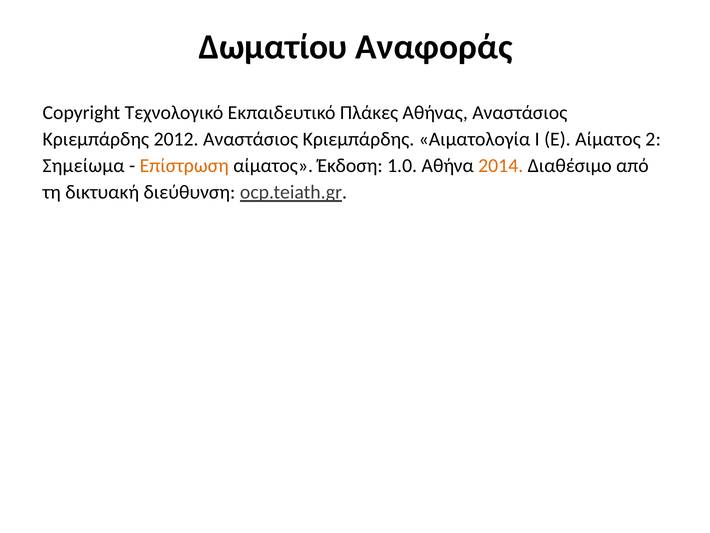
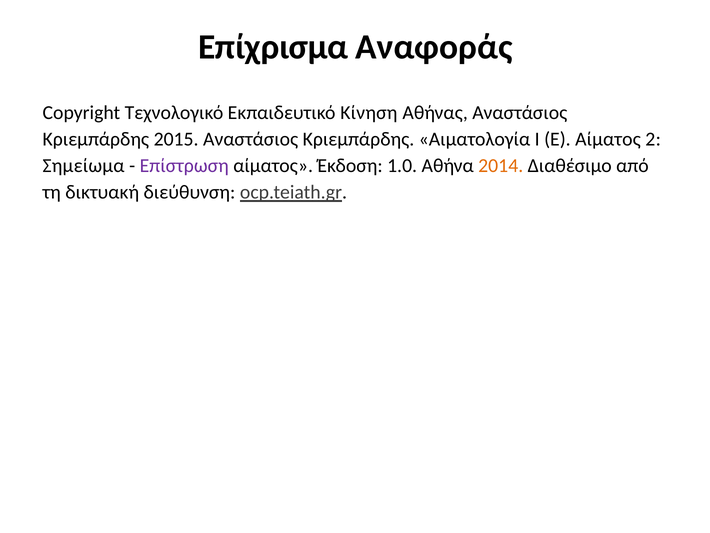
Δωματίου: Δωματίου -> Επίχρισμα (273, 47)
Πλάκες: Πλάκες -> Κίνηση (369, 113)
2012: 2012 -> 2015 (176, 139)
Επίστρωση colour: orange -> purple (184, 166)
